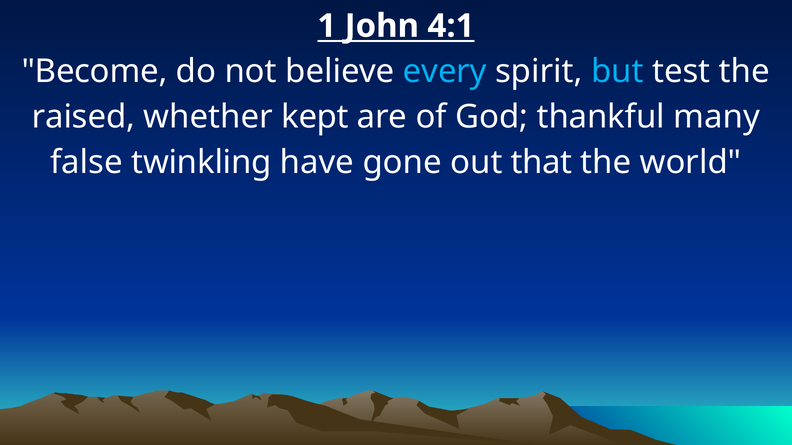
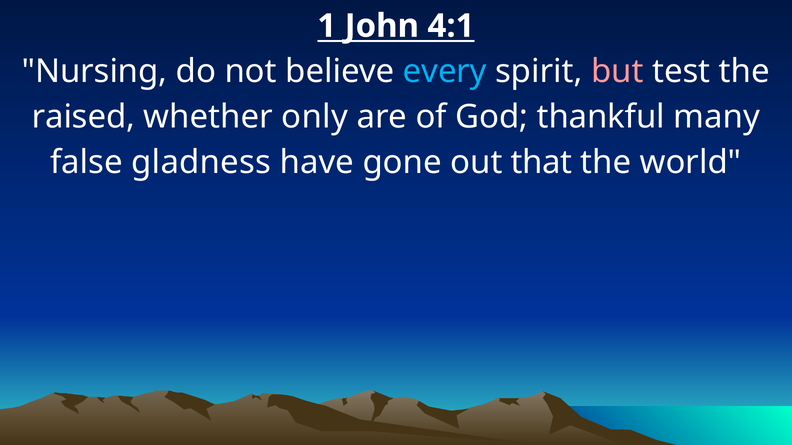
Become: Become -> Nursing (95, 71)
but colour: light blue -> pink (617, 71)
kept: kept -> only (315, 117)
twinkling: twinkling -> gladness (201, 162)
